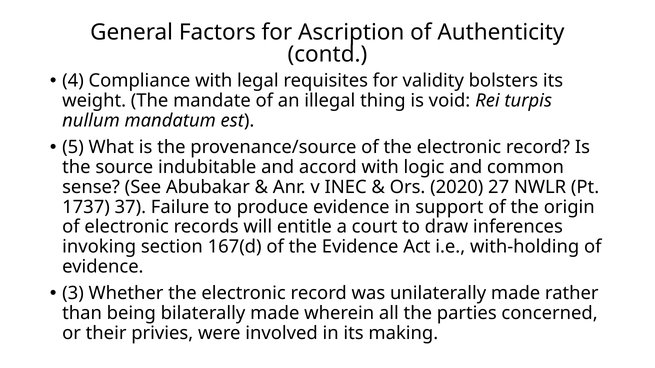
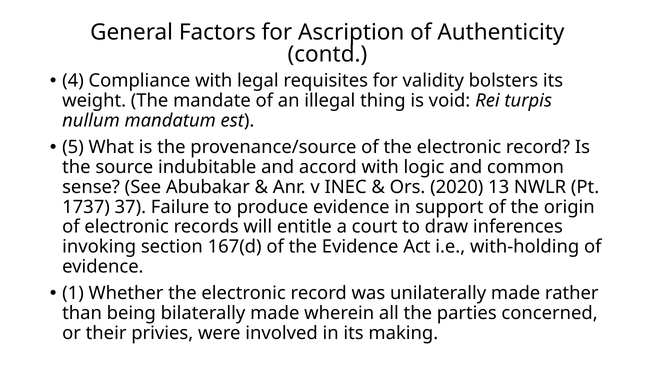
27: 27 -> 13 (499, 187)
3: 3 -> 1 (73, 294)
